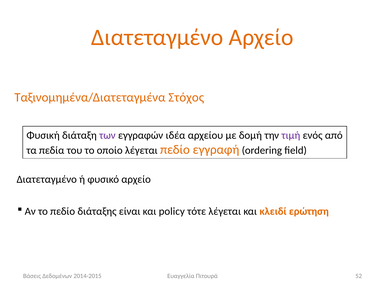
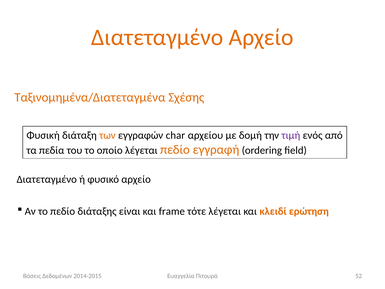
Στόχος: Στόχος -> Σχέσης (186, 97)
των colour: purple -> orange (107, 135)
ιδέα: ιδέα -> char (175, 135)
policy: policy -> frame (172, 211)
